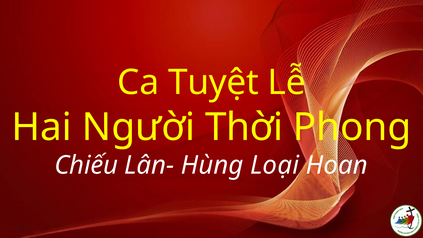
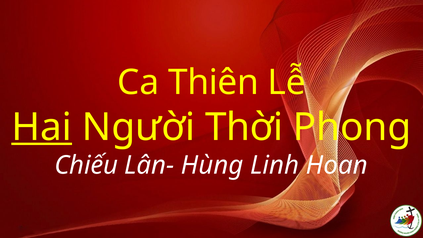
Tuyệt: Tuyệt -> Thiên (214, 83)
Hai underline: none -> present (42, 127)
Loại: Loại -> Linh (275, 165)
